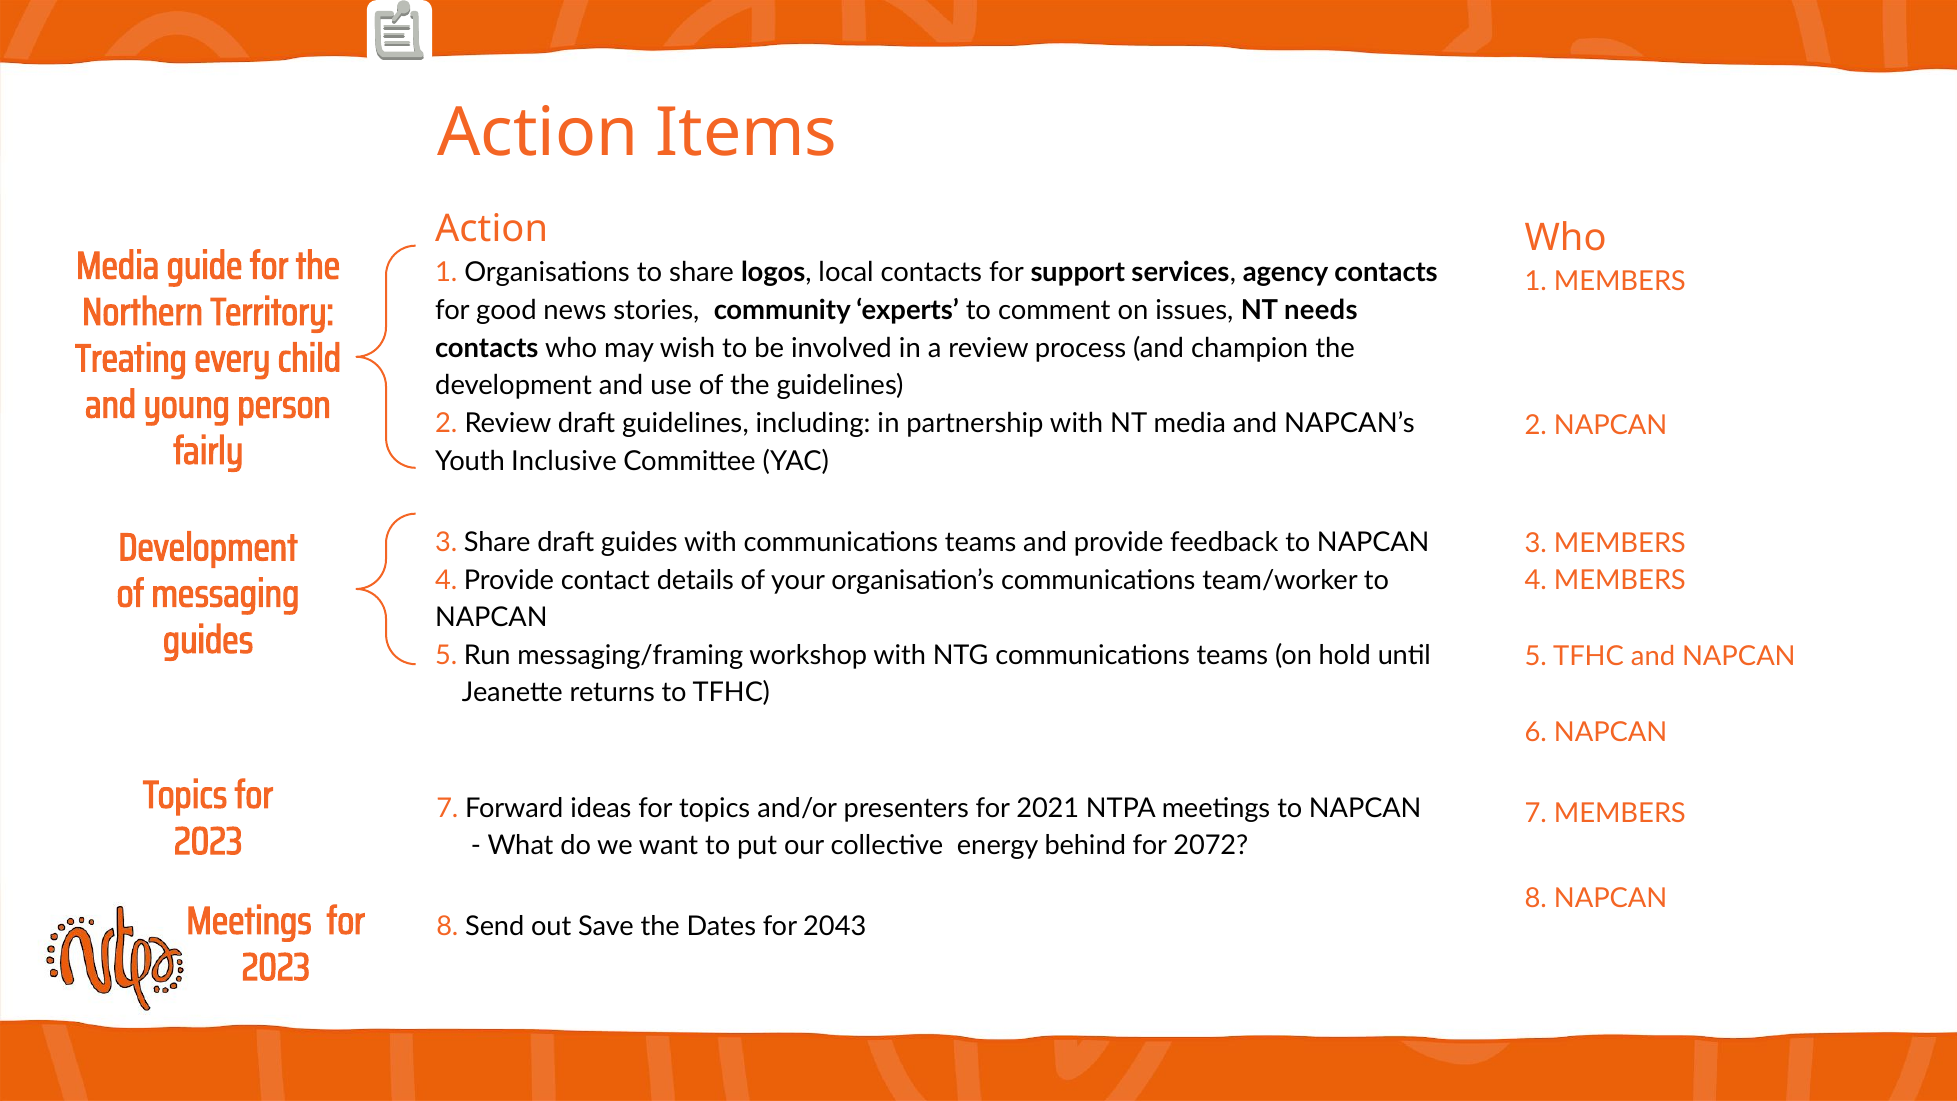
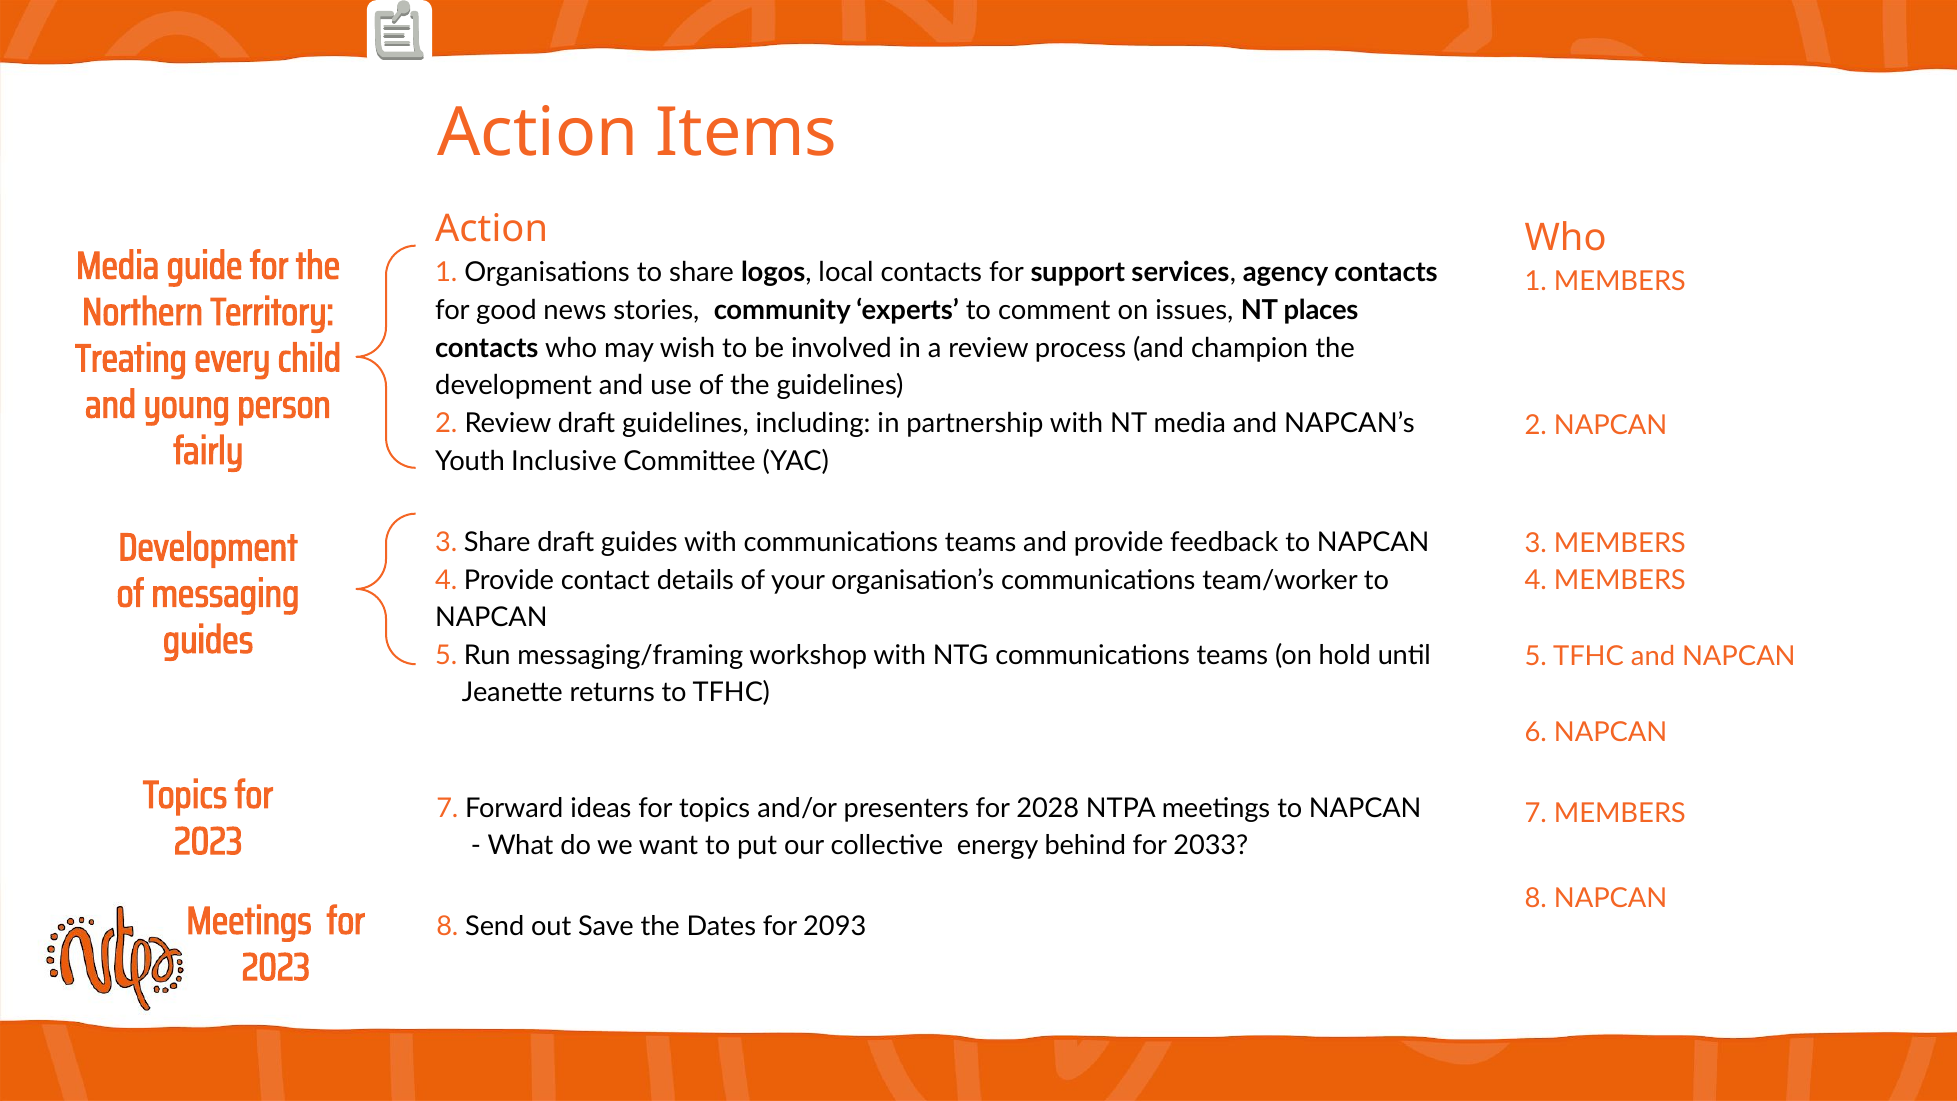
needs: needs -> places (1321, 310)
2021: 2021 -> 2028 (1048, 808)
2072: 2072 -> 2033 (1211, 846)
2043: 2043 -> 2093 (835, 927)
